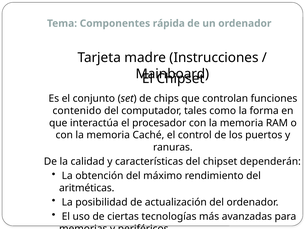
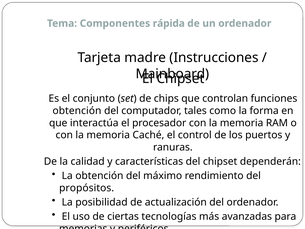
contenido: contenido -> obtención (77, 111)
aritméticas: aritméticas -> propósitos (87, 188)
